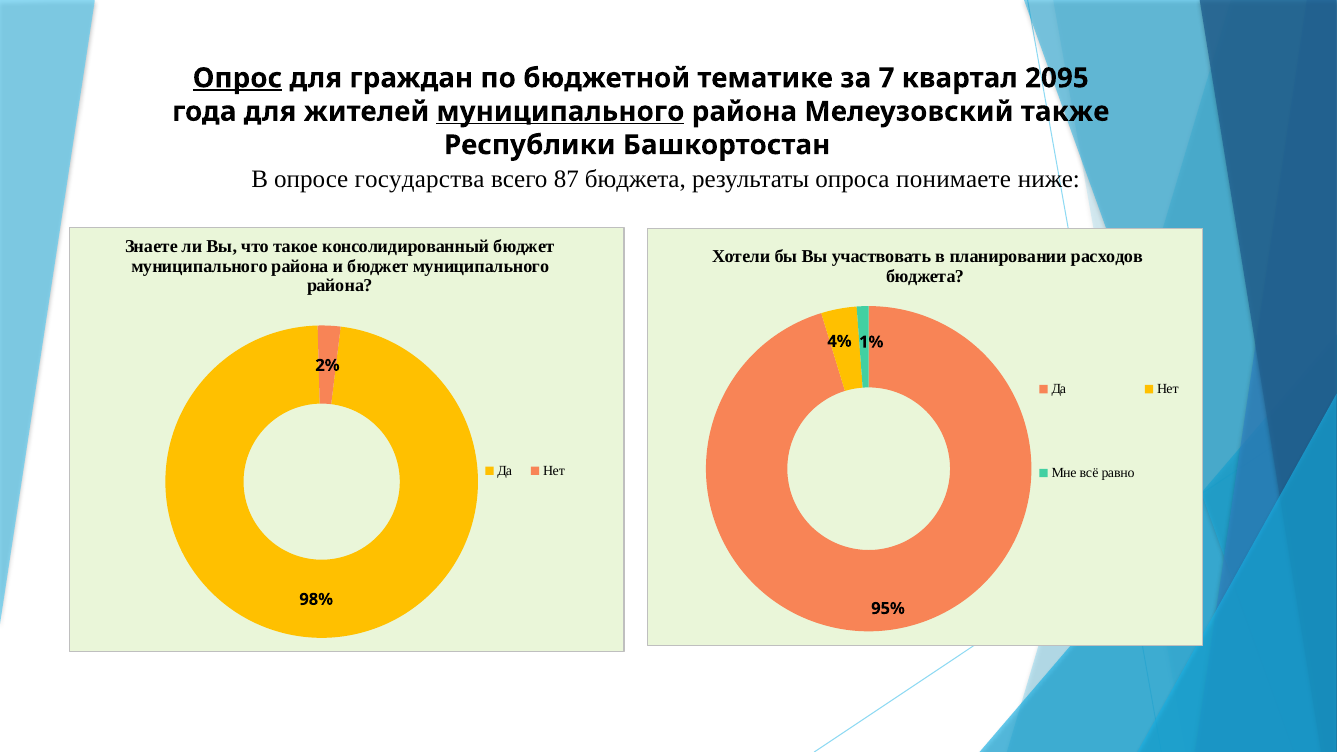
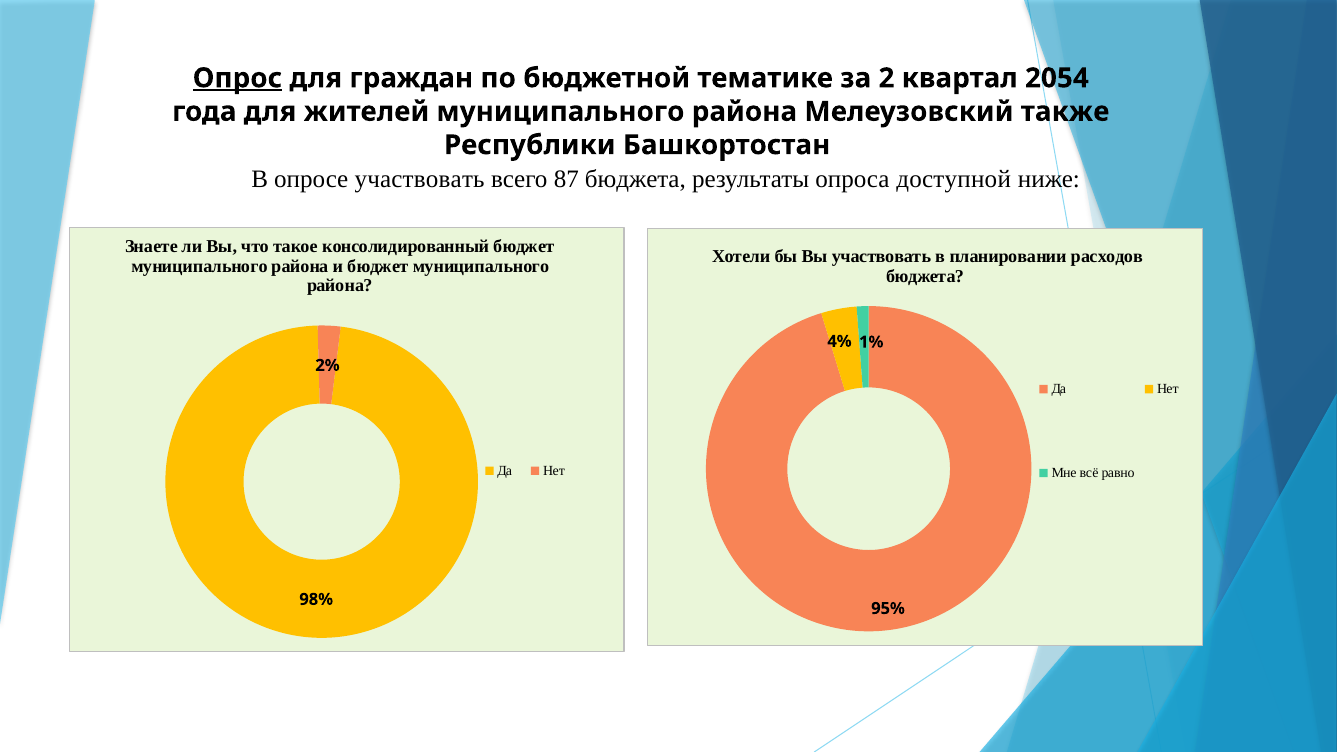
7: 7 -> 2 (886, 78)
2095: 2095 -> 2054 (1057, 78)
муниципального underline: present -> none (560, 112)
опросе государства: государства -> участвовать (420, 179)
понимаете: понимаете -> доступной (954, 179)
